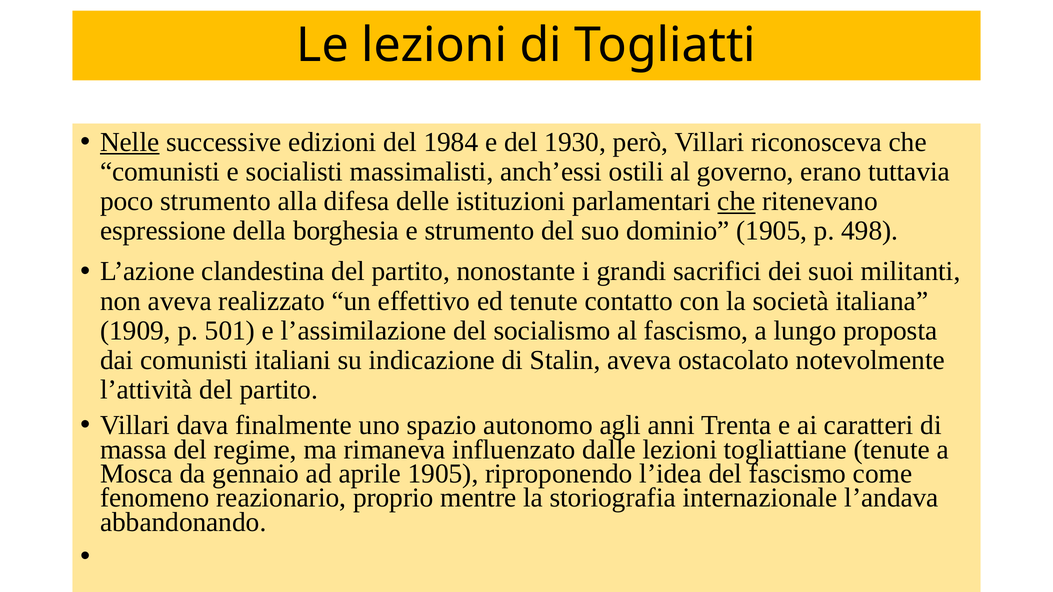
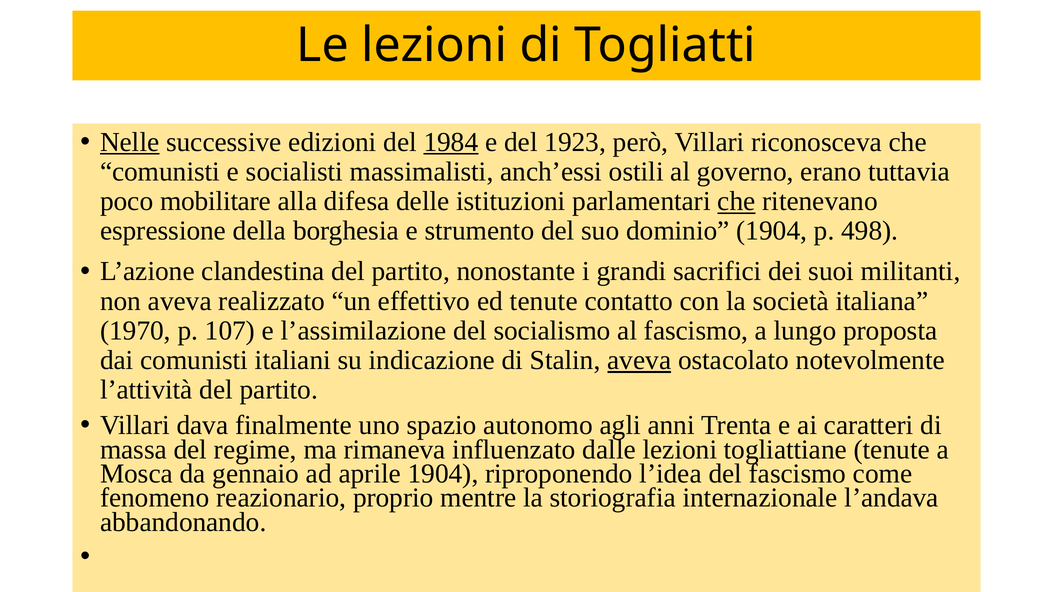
1984 underline: none -> present (451, 142)
1930: 1930 -> 1923 (575, 142)
poco strumento: strumento -> mobilitare (216, 201)
dominio 1905: 1905 -> 1904 (772, 231)
1909: 1909 -> 1970 (135, 331)
501: 501 -> 107 (230, 331)
aveva underline: none -> present (639, 360)
aprile 1905: 1905 -> 1904 (443, 474)
